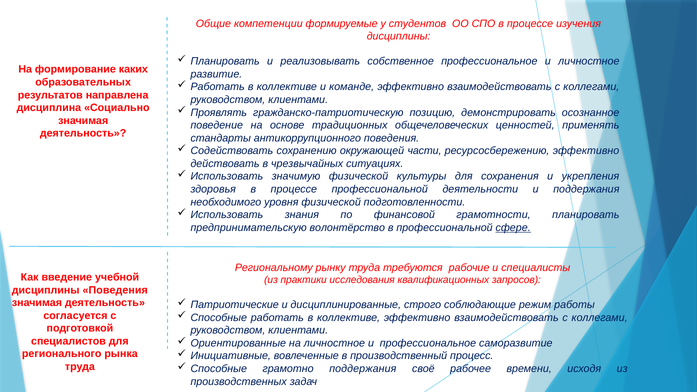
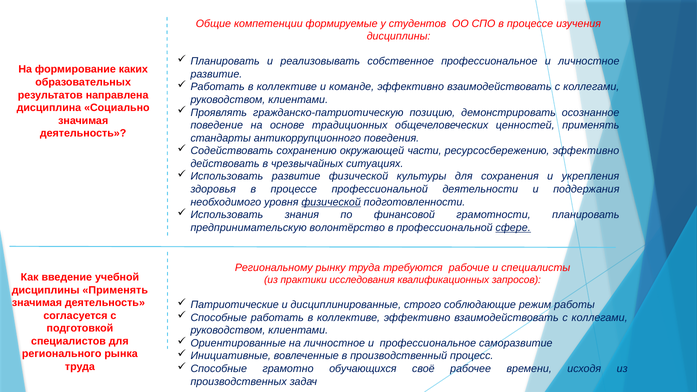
Использовать значимую: значимую -> развитие (296, 176)
физической underline: none -> present (331, 202)
дисциплины Поведения: Поведения -> Применять (115, 290)
грамотно поддержания: поддержания -> обучающихся (363, 369)
